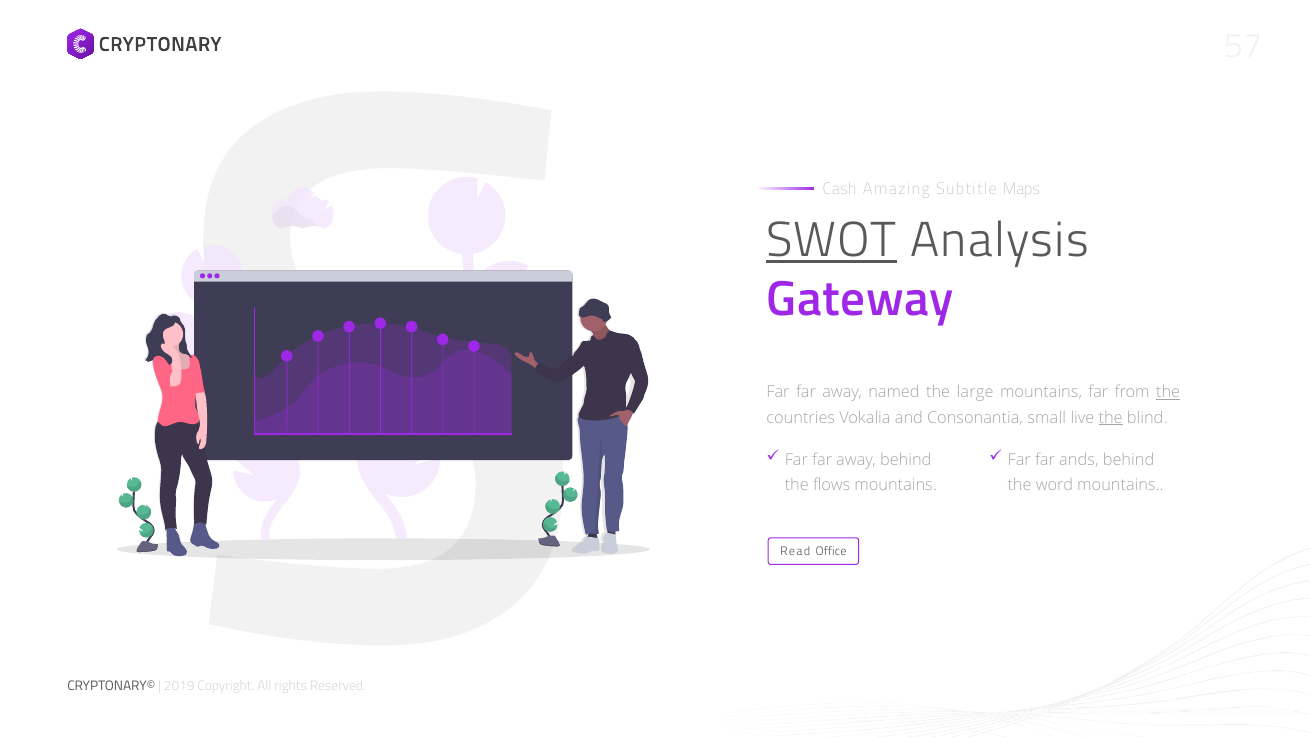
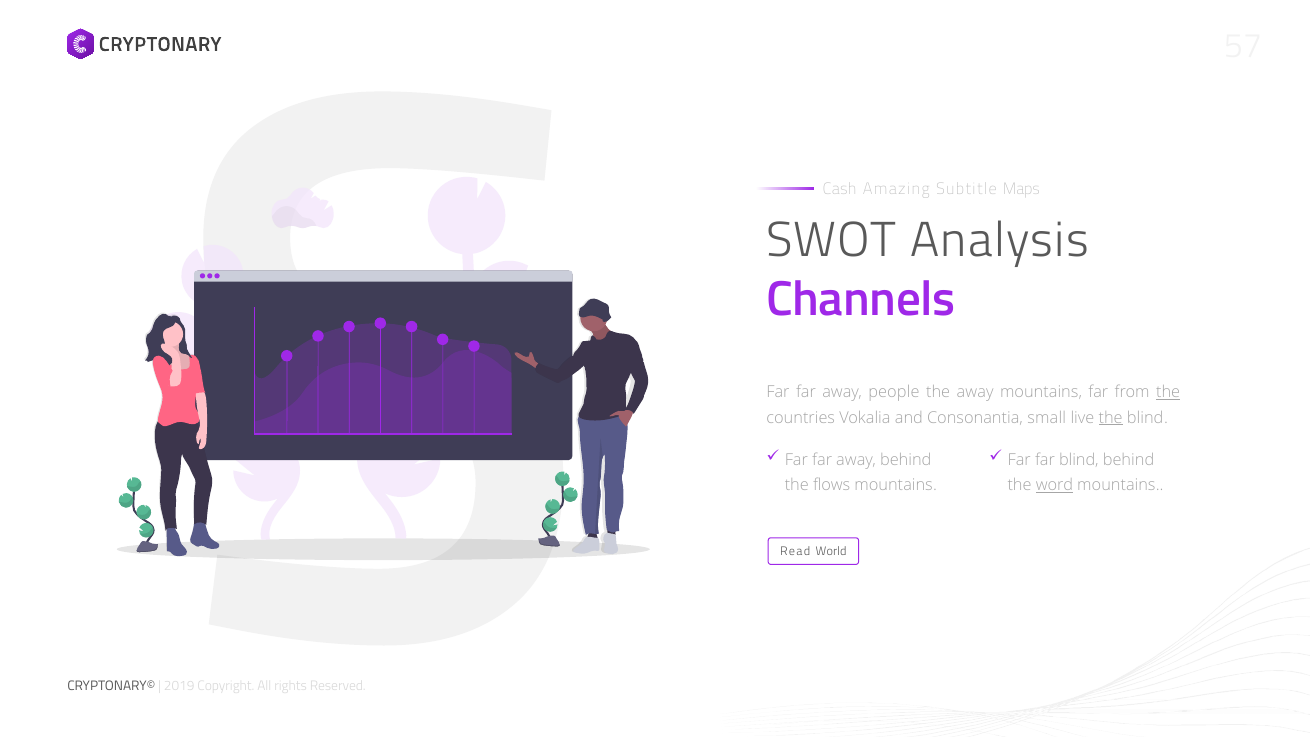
SWOT underline: present -> none (831, 240)
Gateway: Gateway -> Channels (861, 299)
named: named -> people (894, 392)
the large: large -> away (975, 392)
far ands: ands -> blind (1079, 460)
word underline: none -> present (1054, 485)
Office: Office -> World (831, 552)
